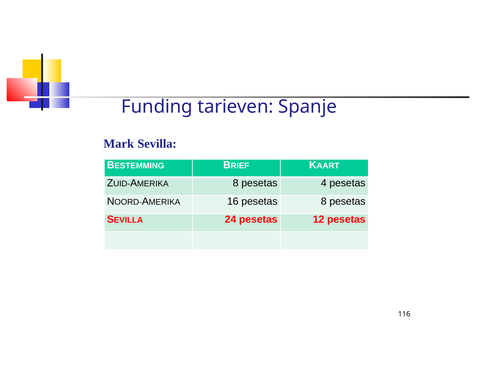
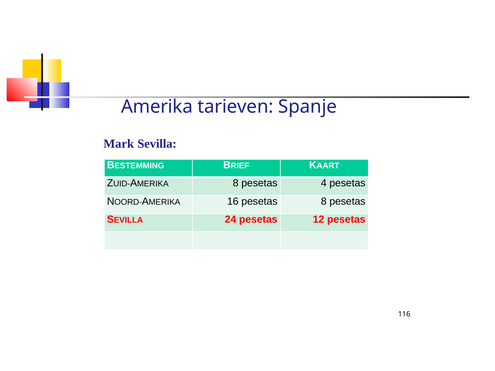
Funding: Funding -> Amerika (157, 107)
